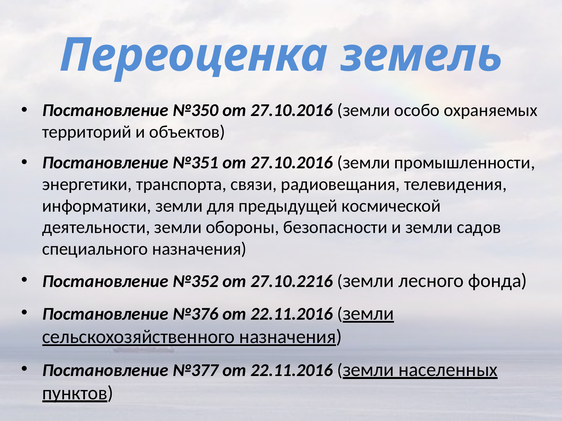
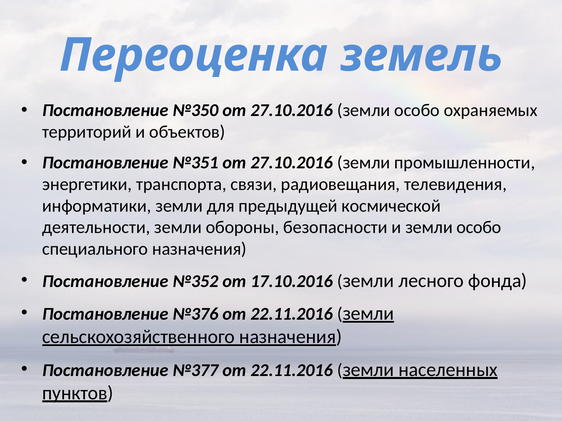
и земли садов: садов -> особо (479, 228)
27.10.2216: 27.10.2216 -> 17.10.2016 (292, 282)
